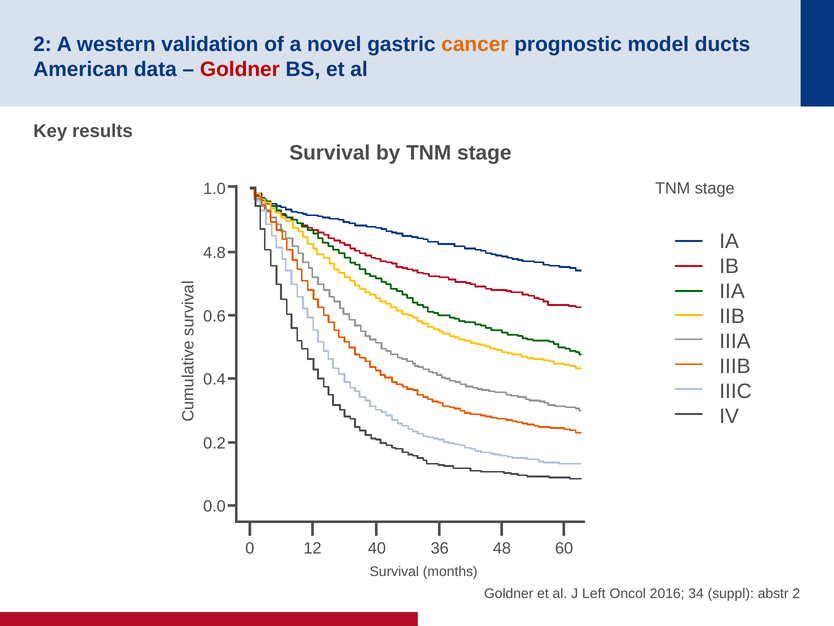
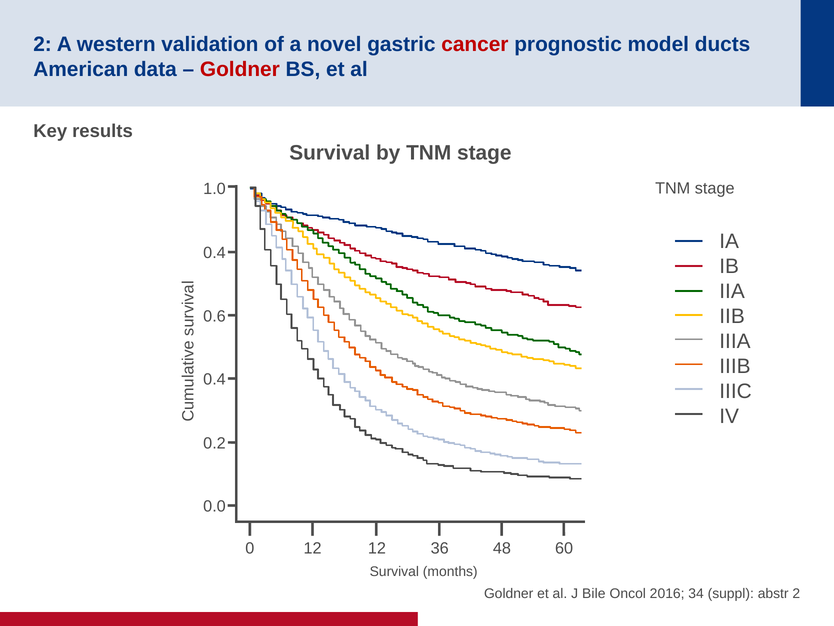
cancer colour: orange -> red (475, 44)
4.8: 4.8 -> 0.4 (215, 253)
12 40: 40 -> 12 (377, 548)
Left: Left -> Bile (594, 593)
